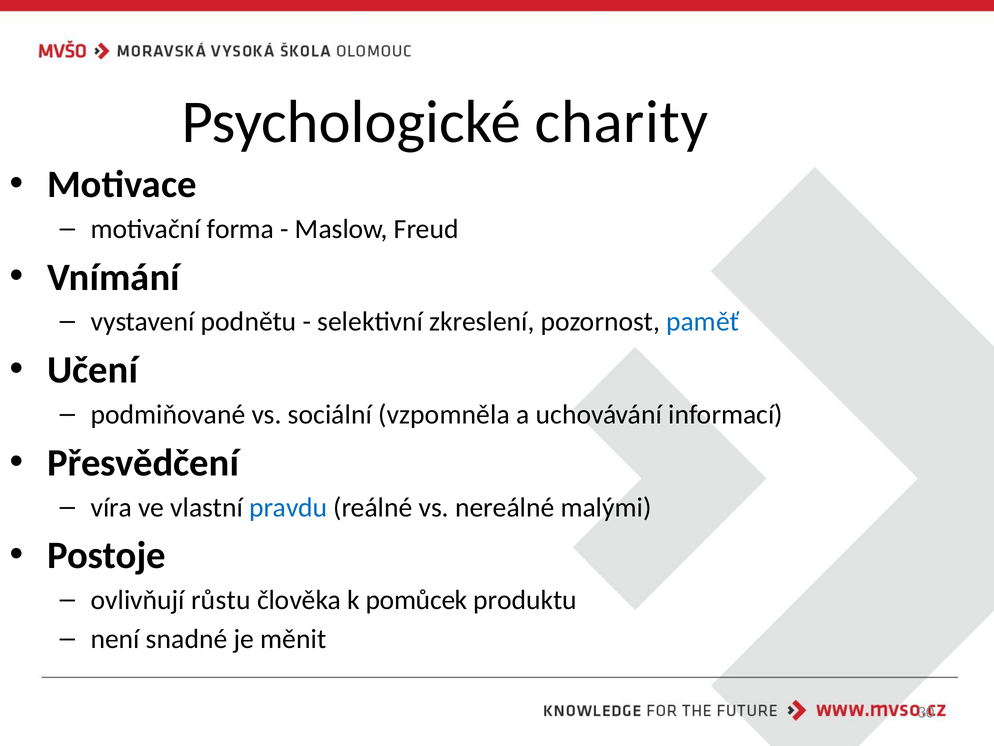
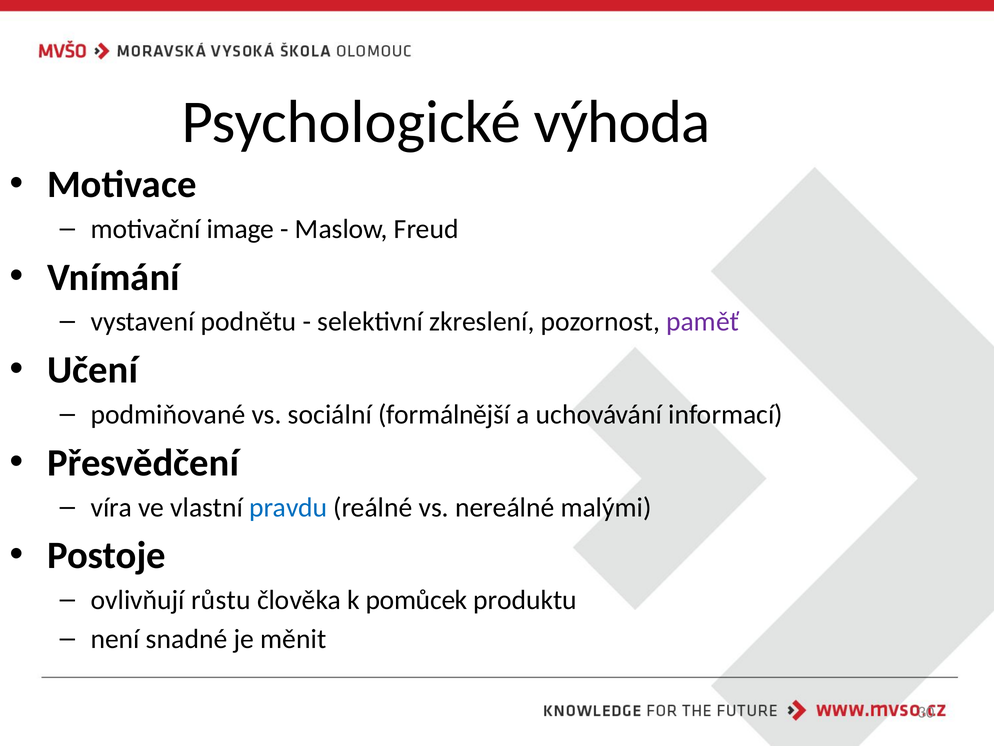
charity: charity -> výhoda (622, 122)
forma: forma -> image (241, 229)
paměť colour: blue -> purple (703, 322)
vzpomněla: vzpomněla -> formálnější (444, 414)
